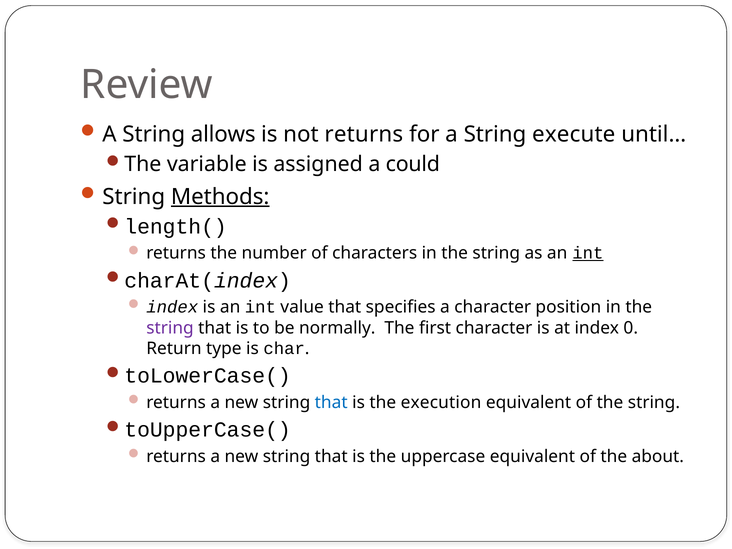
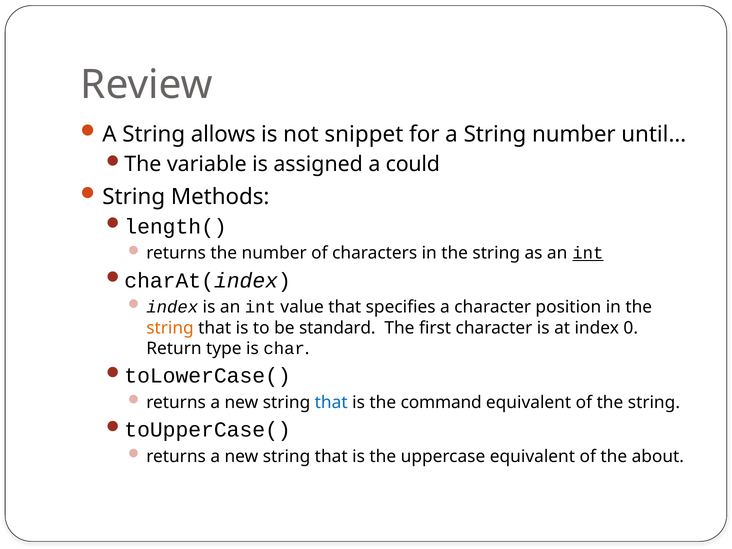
not returns: returns -> snippet (364, 134)
String execute: execute -> number (574, 134)
Methods underline: present -> none (220, 197)
string colour: purple -> orange (170, 328)
normally: normally -> standard (337, 328)
execution: execution -> command (441, 403)
